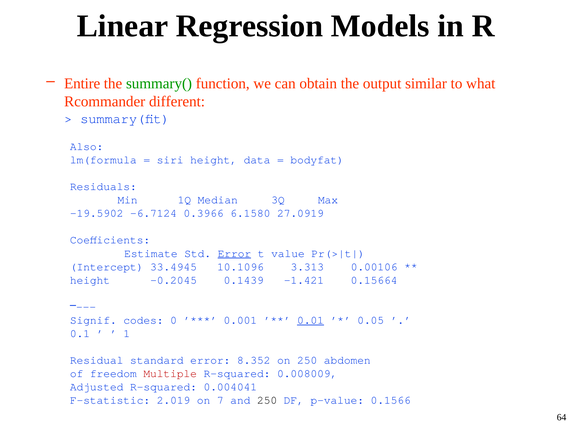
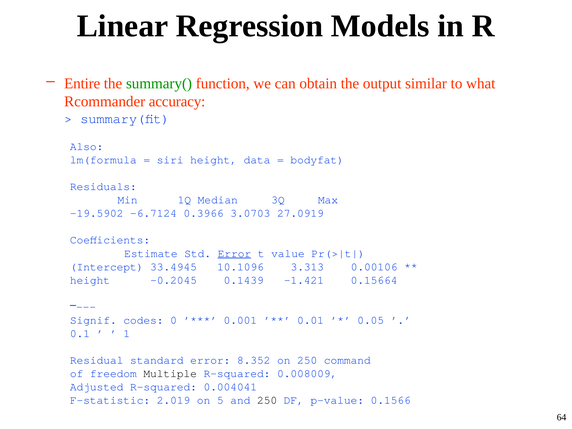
different: different -> accuracy (177, 101)
6.1580: 6.1580 -> 3.0703 (250, 213)
0.01 underline: present -> none (311, 320)
abdomen: abdomen -> command (347, 360)
Multiple colour: red -> black (170, 374)
7: 7 -> 5 (220, 400)
